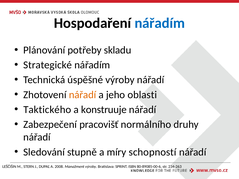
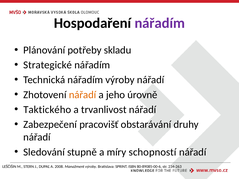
nářadím colour: blue -> purple (160, 23)
Technická úspěšné: úspěšné -> nářadím (85, 80)
oblasti: oblasti -> úrovně (142, 95)
konstruuje: konstruuje -> trvanlivost (104, 110)
normálního: normálního -> obstarávání (146, 125)
